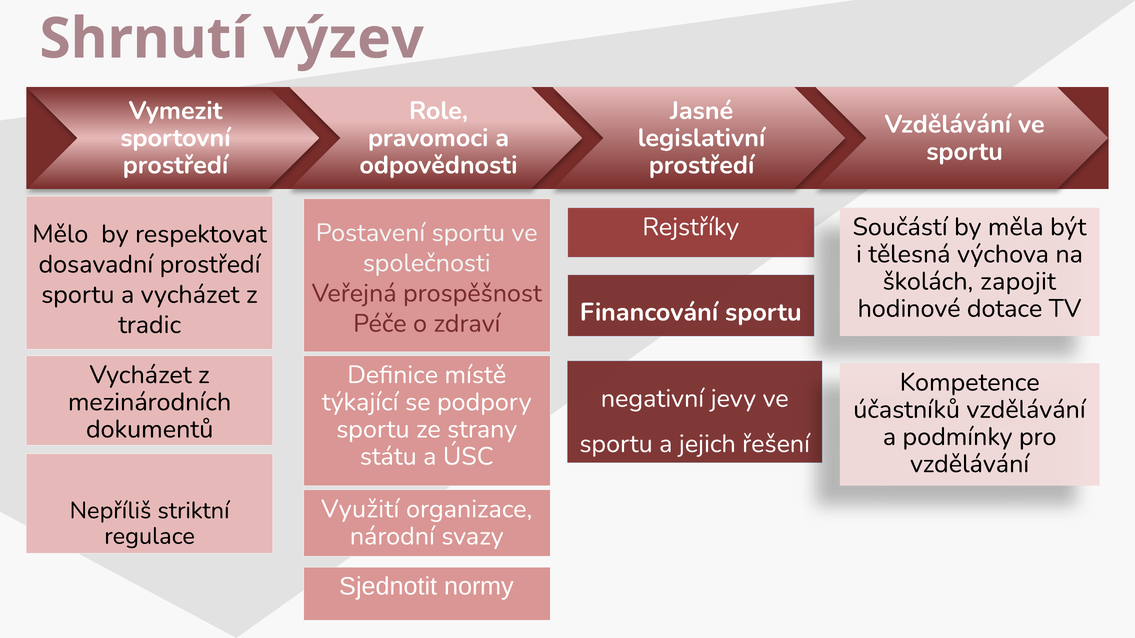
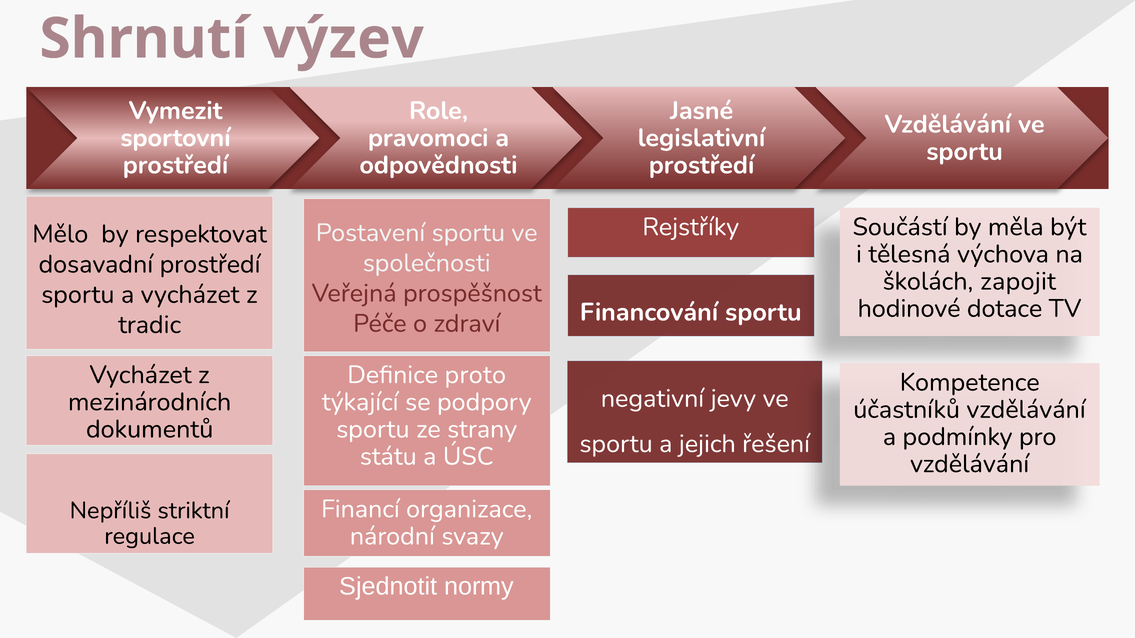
místě: místě -> proto (475, 375)
Využití: Využití -> Financí (360, 509)
